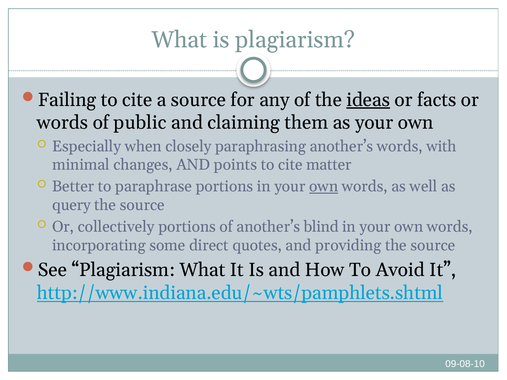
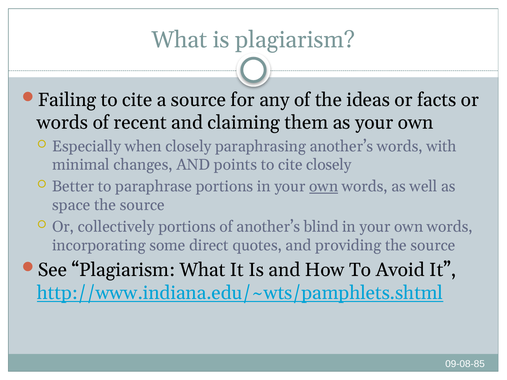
ideas underline: present -> none (368, 100)
public: public -> recent (140, 123)
cite matter: matter -> closely (329, 165)
query: query -> space (71, 205)
09-08-10: 09-08-10 -> 09-08-85 (465, 364)
